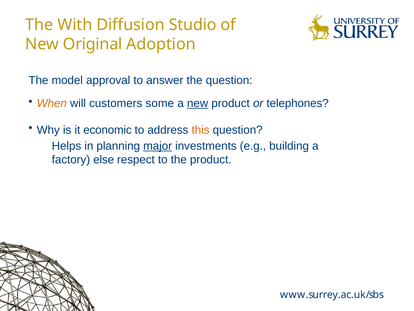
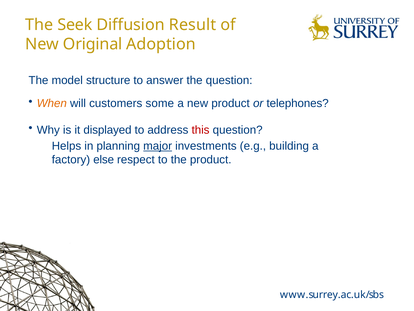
With: With -> Seek (75, 25)
Studio: Studio -> Result (193, 25)
approval: approval -> structure (108, 80)
new underline: present -> none (198, 103)
economic: economic -> displayed (107, 130)
this colour: orange -> red (201, 130)
